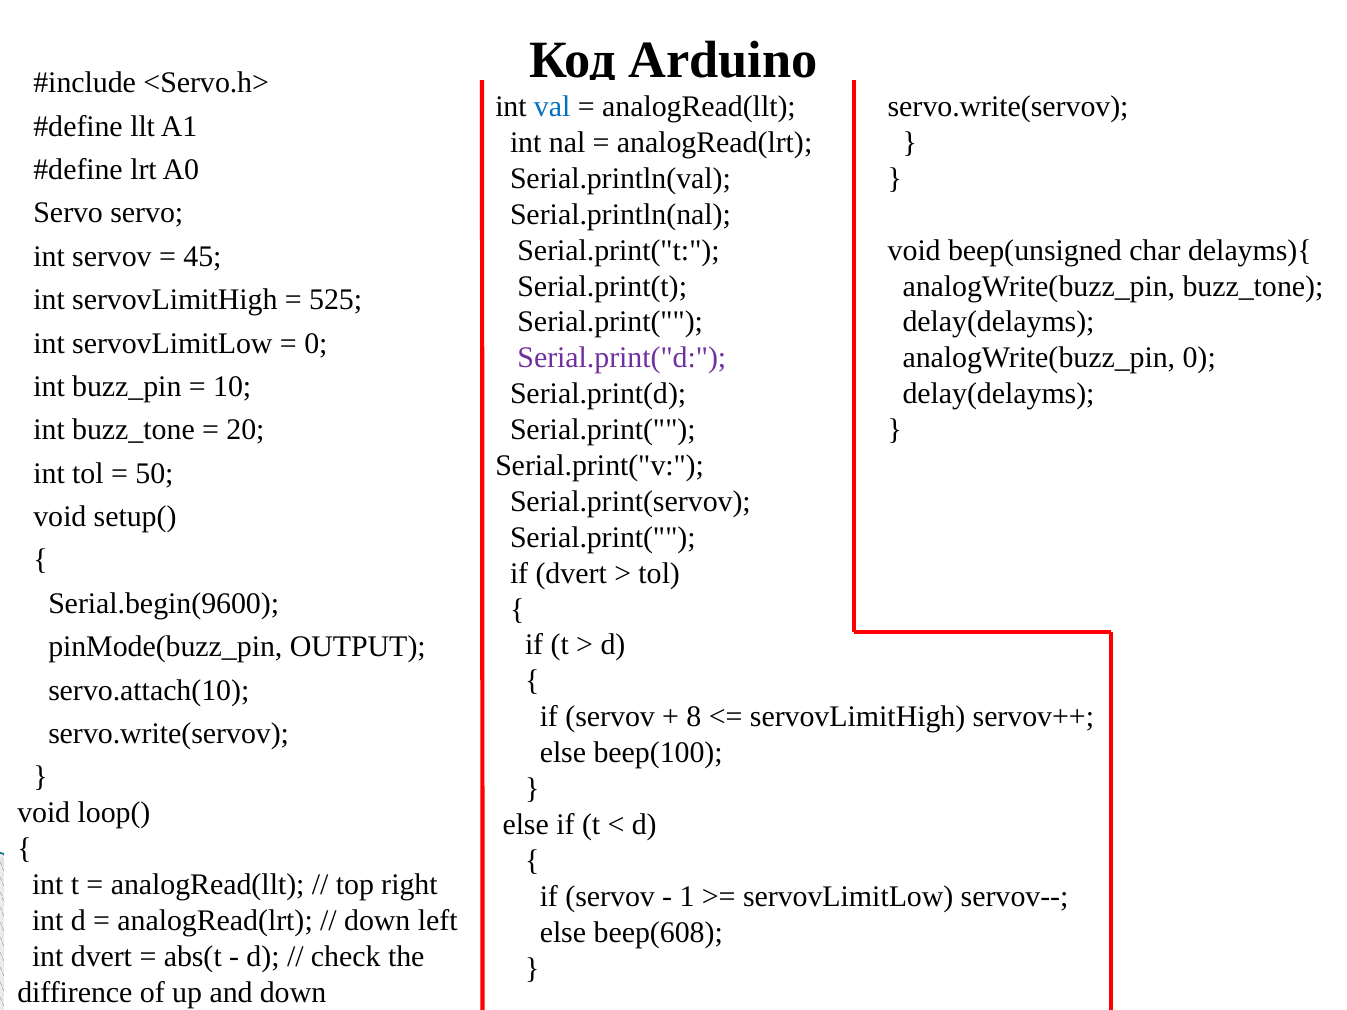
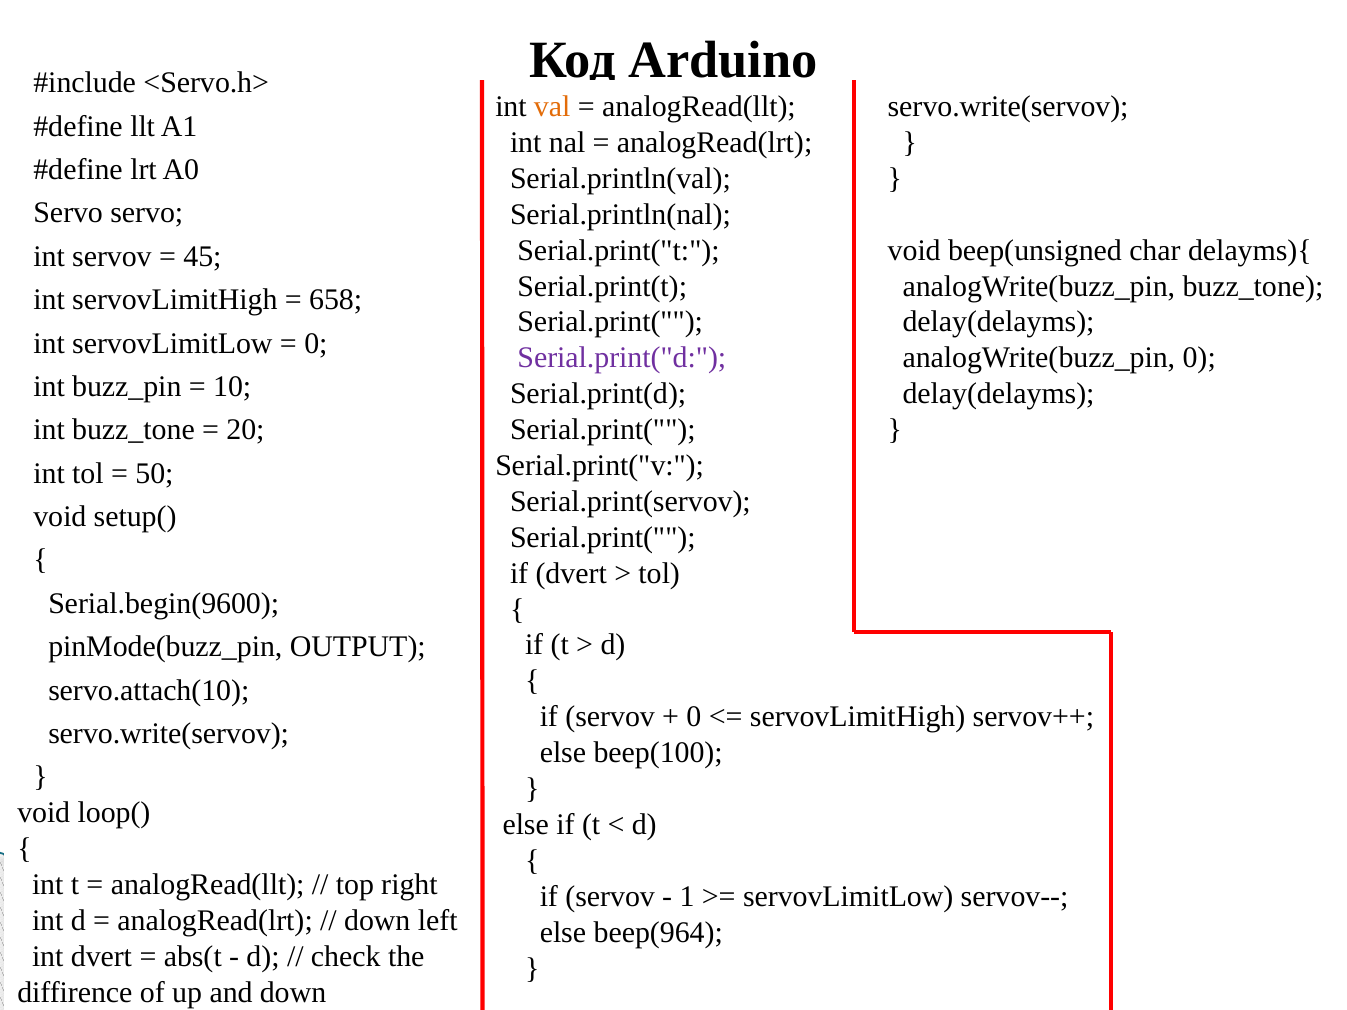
val colour: blue -> orange (552, 107)
525: 525 -> 658 (336, 300)
8: 8 -> 0 (694, 717)
beep(608: beep(608 -> beep(964 (658, 933)
